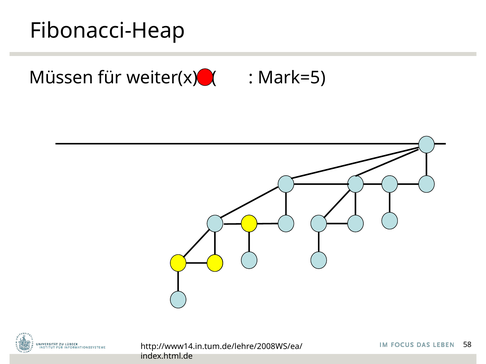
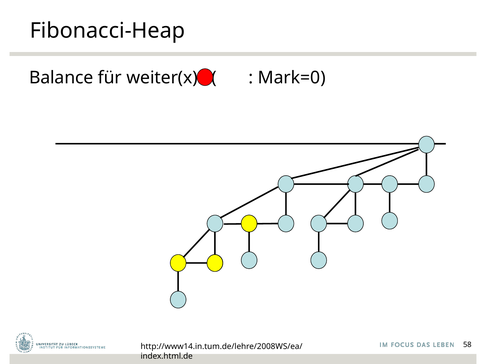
Müssen: Müssen -> Balance (61, 78)
Mark=5: Mark=5 -> Mark=0 (292, 78)
